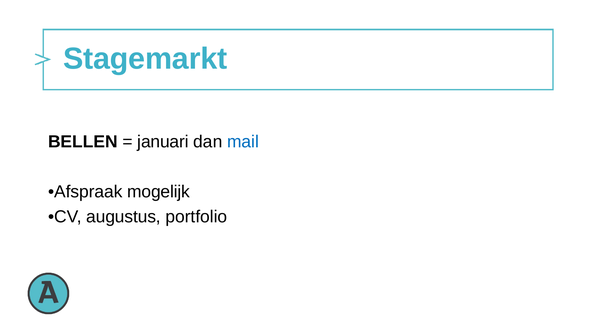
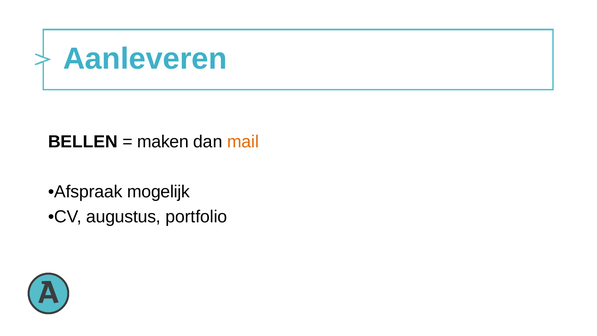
Stagemarkt: Stagemarkt -> Aanleveren (145, 59)
januari: januari -> maken (163, 142)
mail colour: blue -> orange (243, 142)
